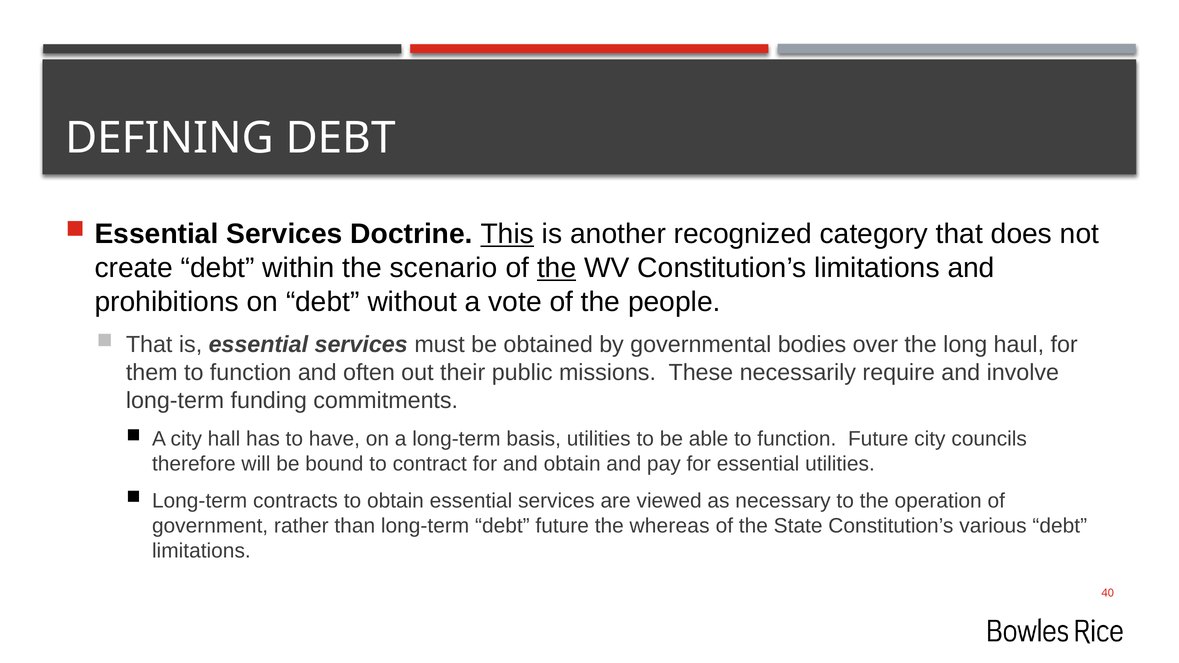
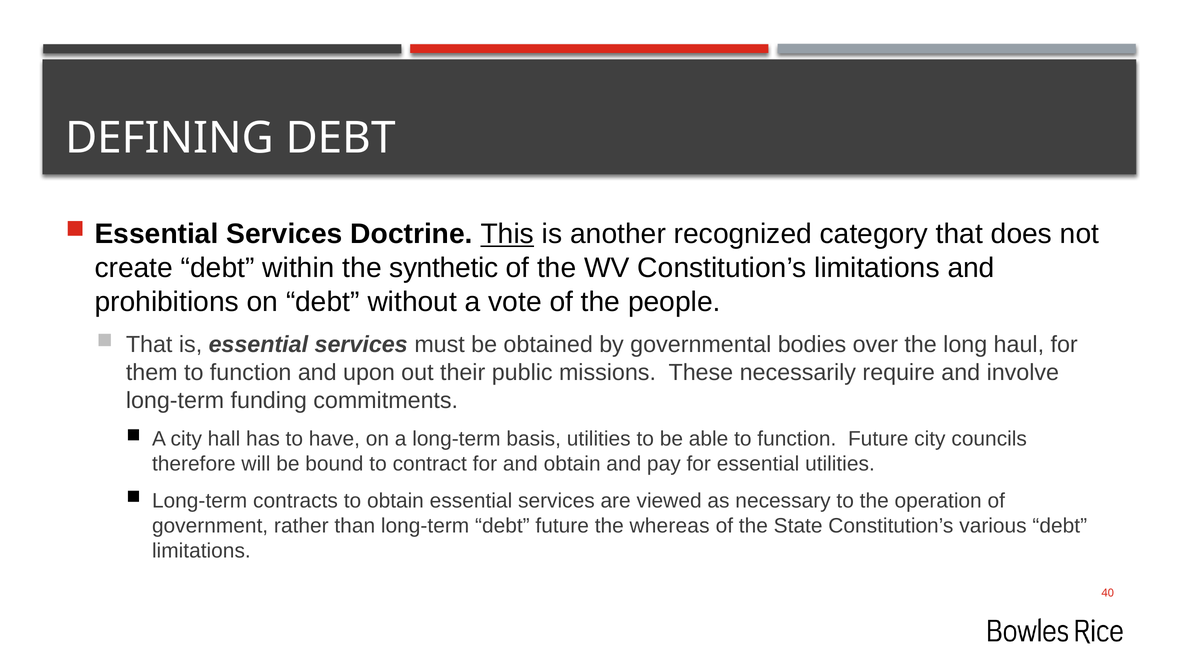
scenario: scenario -> synthetic (444, 268)
the underline: present -> none (557, 268)
often: often -> upon (369, 373)
